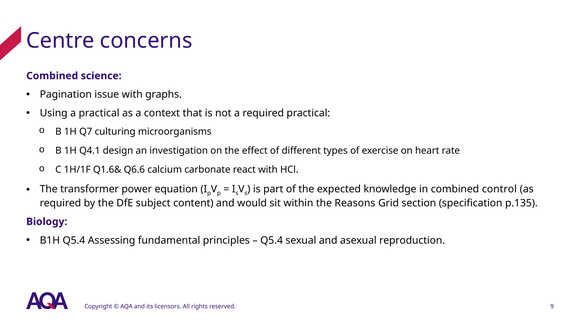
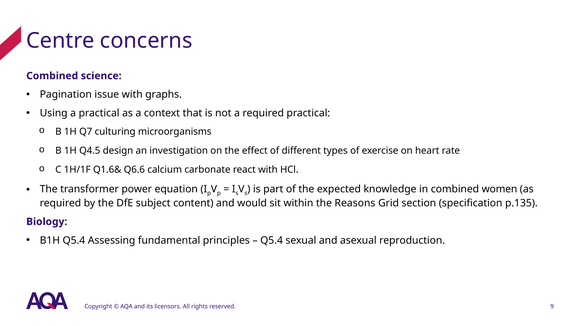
Q4.1: Q4.1 -> Q4.5 (90, 151)
control: control -> women (500, 189)
